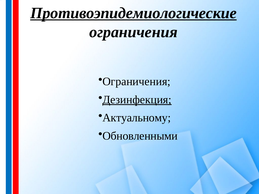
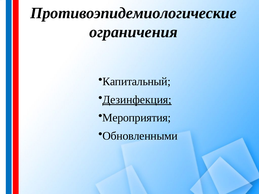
Противоэпидемиологические underline: present -> none (133, 13)
Ограничения: Ограничения -> Капитальный (137, 82)
Актуальному: Актуальному -> Мероприятия (137, 118)
